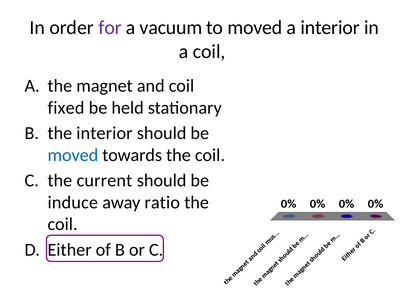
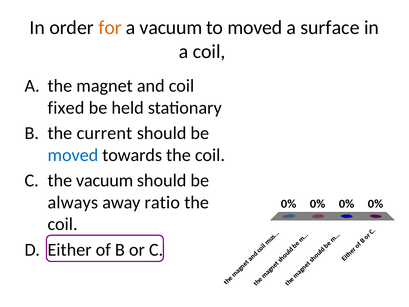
for colour: purple -> orange (110, 28)
a interior: interior -> surface (330, 28)
the interior: interior -> current (104, 133)
the current: current -> vacuum (105, 180)
induce: induce -> always (73, 202)
